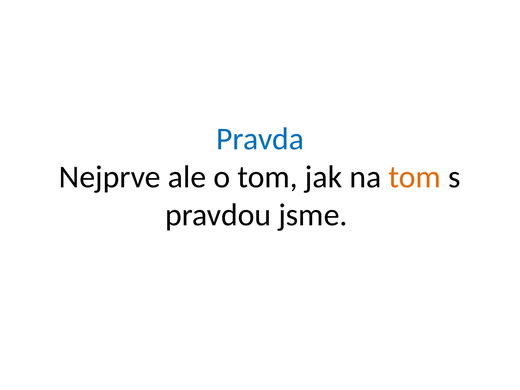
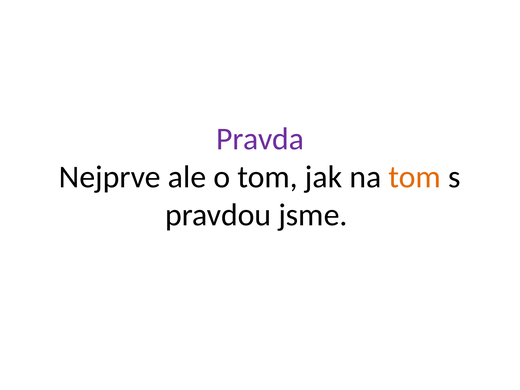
Pravda colour: blue -> purple (260, 139)
